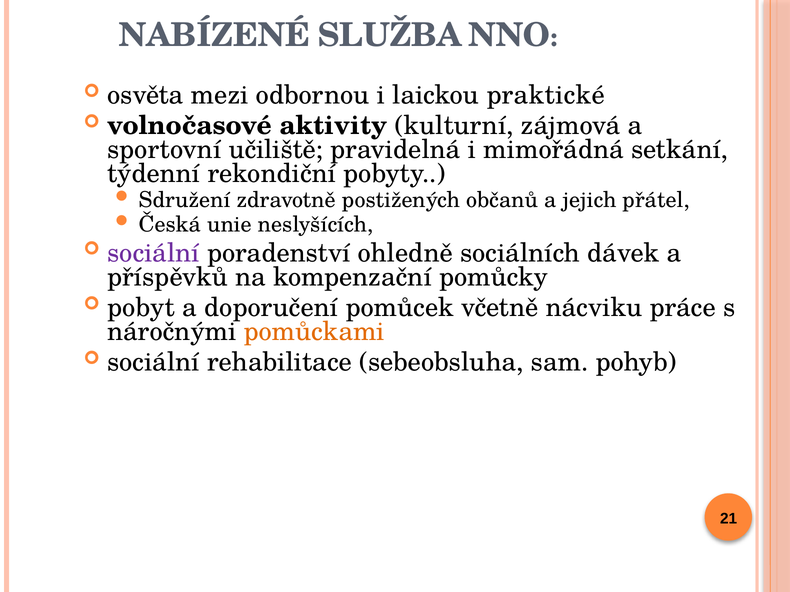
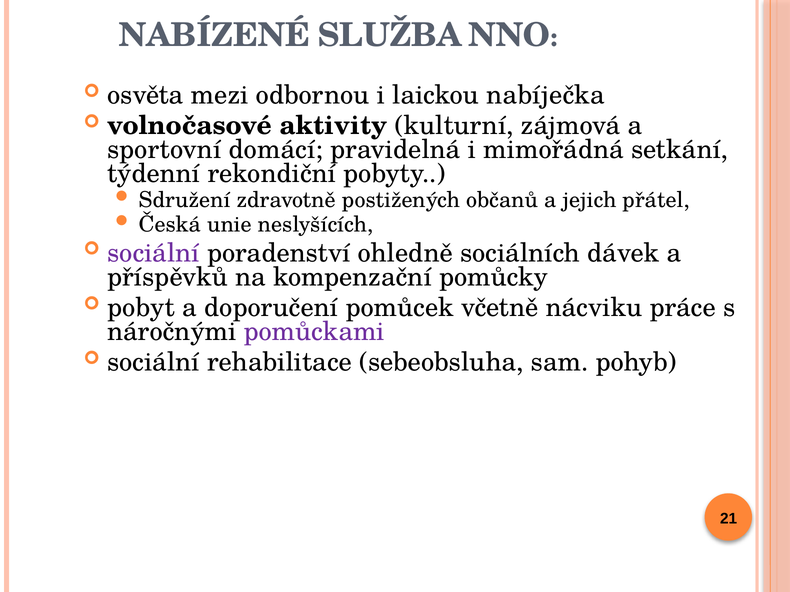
praktické: praktické -> nabíječka (546, 95)
učiliště: učiliště -> domácí (276, 150)
pomůckami colour: orange -> purple (314, 332)
